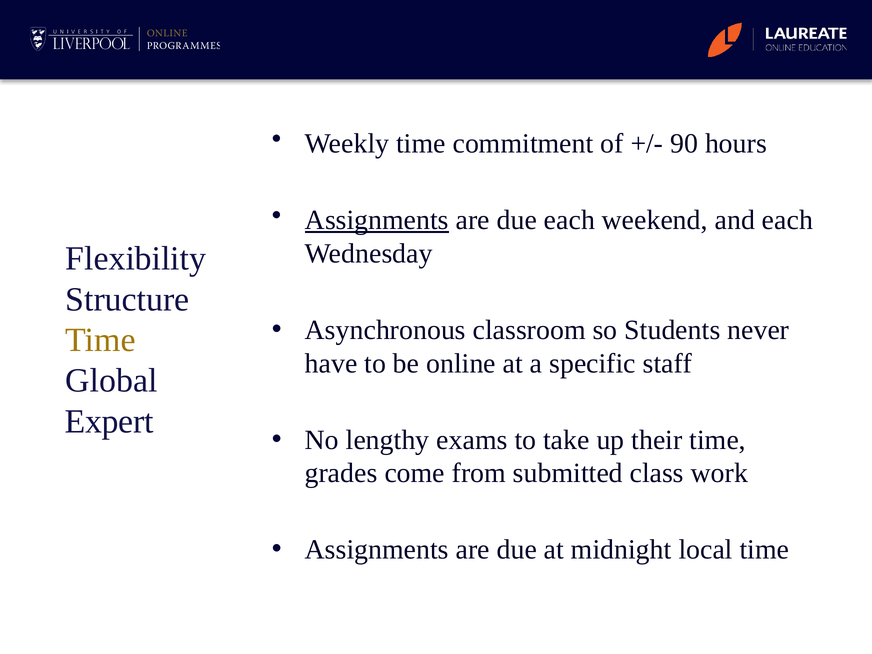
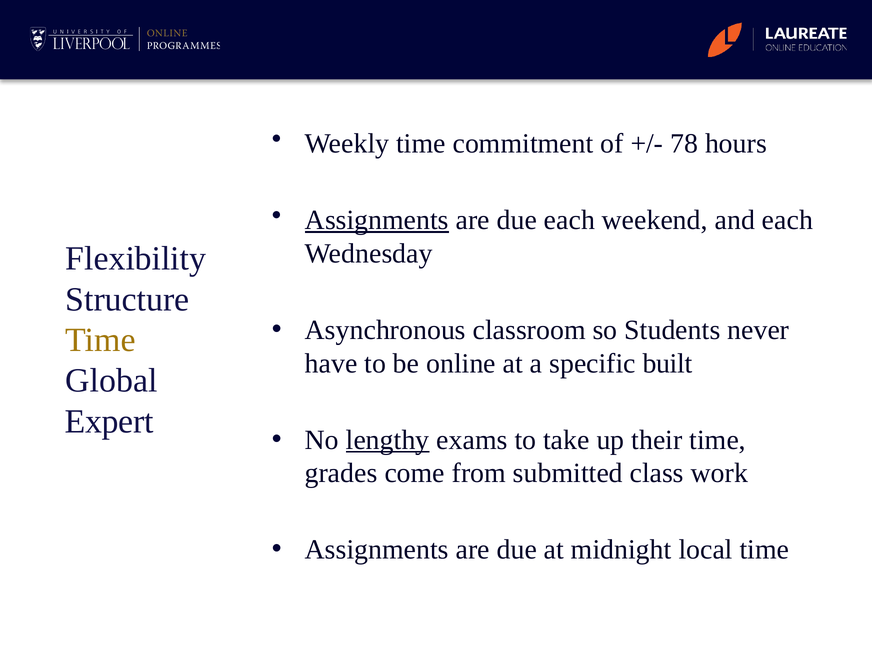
90: 90 -> 78 (684, 144)
staff: staff -> built (668, 363)
lengthy underline: none -> present (388, 440)
